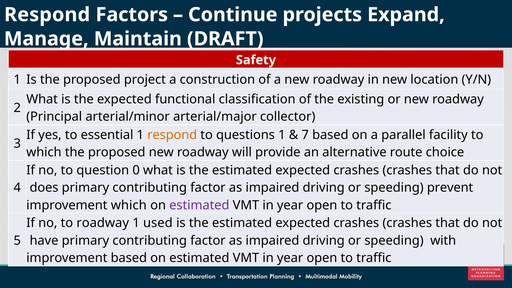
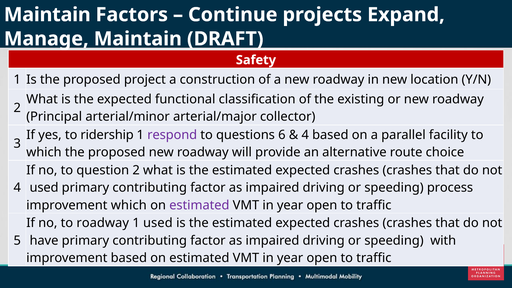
Respond: Respond -> Maintain (47, 15)
essential: essential -> ridership (107, 135)
respond colour: orange -> purple (172, 135)
questions 1: 1 -> 6 (282, 135)
7: 7 -> 4 (305, 135)
question 0: 0 -> 2 (136, 170)
does: does -> used (44, 188)
prevent: prevent -> process (450, 188)
